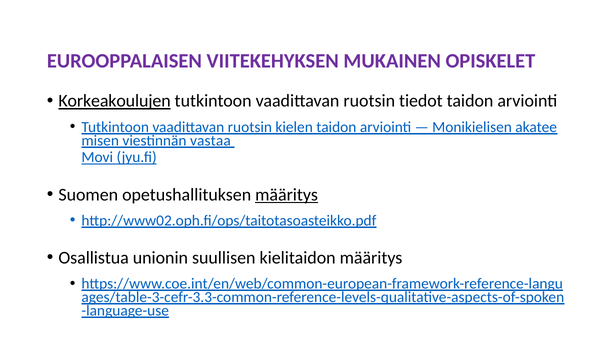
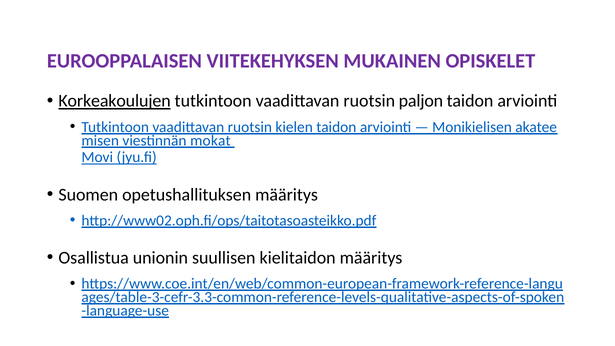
tiedot: tiedot -> paljon (421, 101)
vastaa: vastaa -> mokat (210, 140)
määritys underline: present -> none (287, 195)
